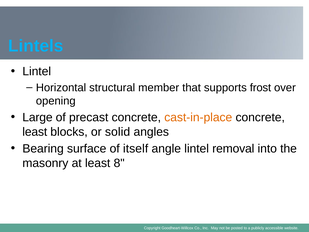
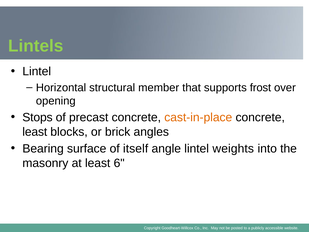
Lintels colour: light blue -> light green (36, 46)
Large: Large -> Stops (37, 117)
solid: solid -> brick (118, 132)
removal: removal -> weights (233, 148)
8: 8 -> 6 (119, 163)
